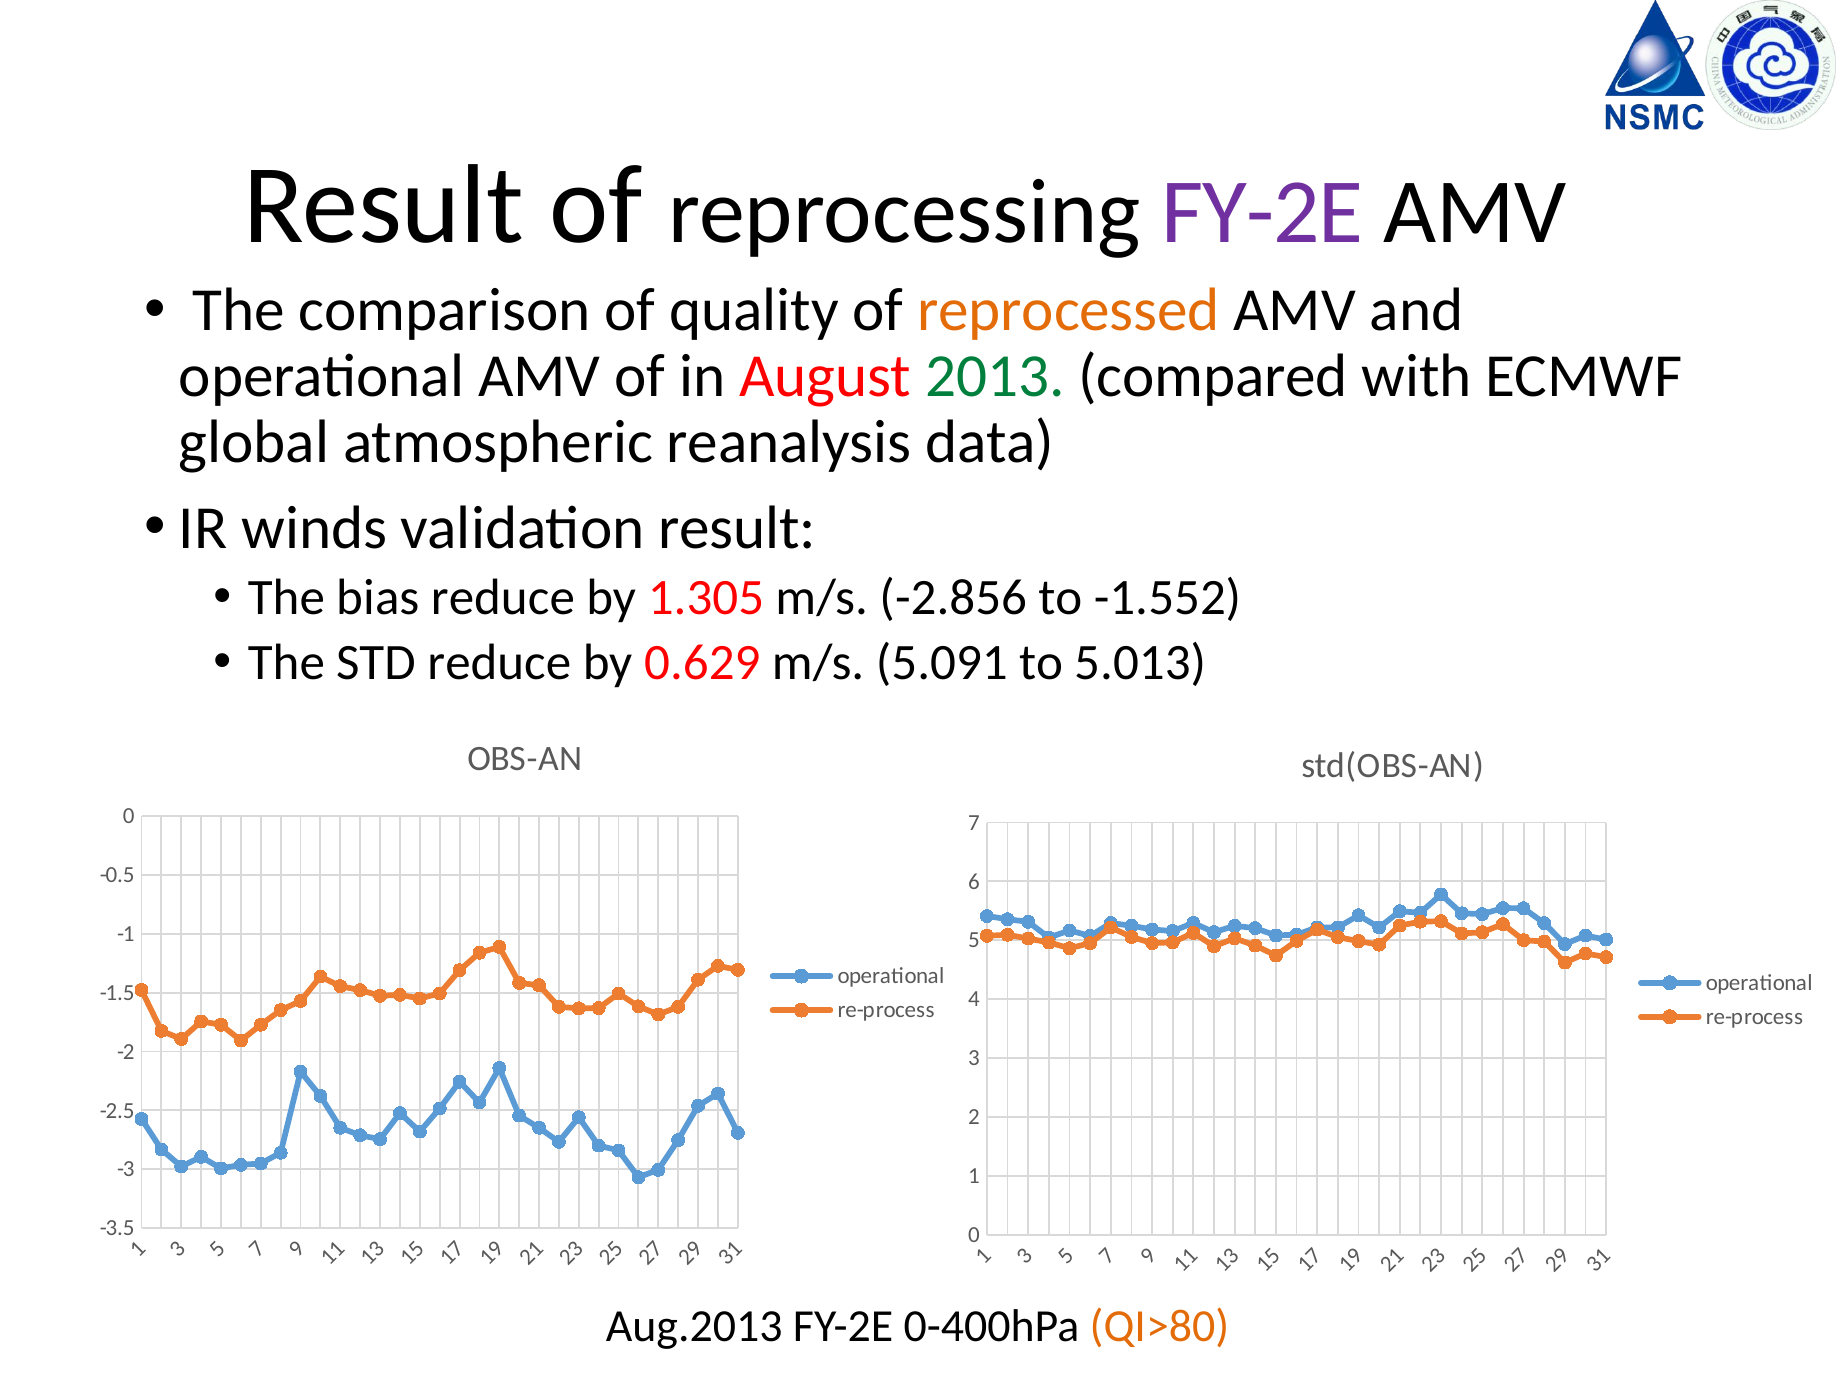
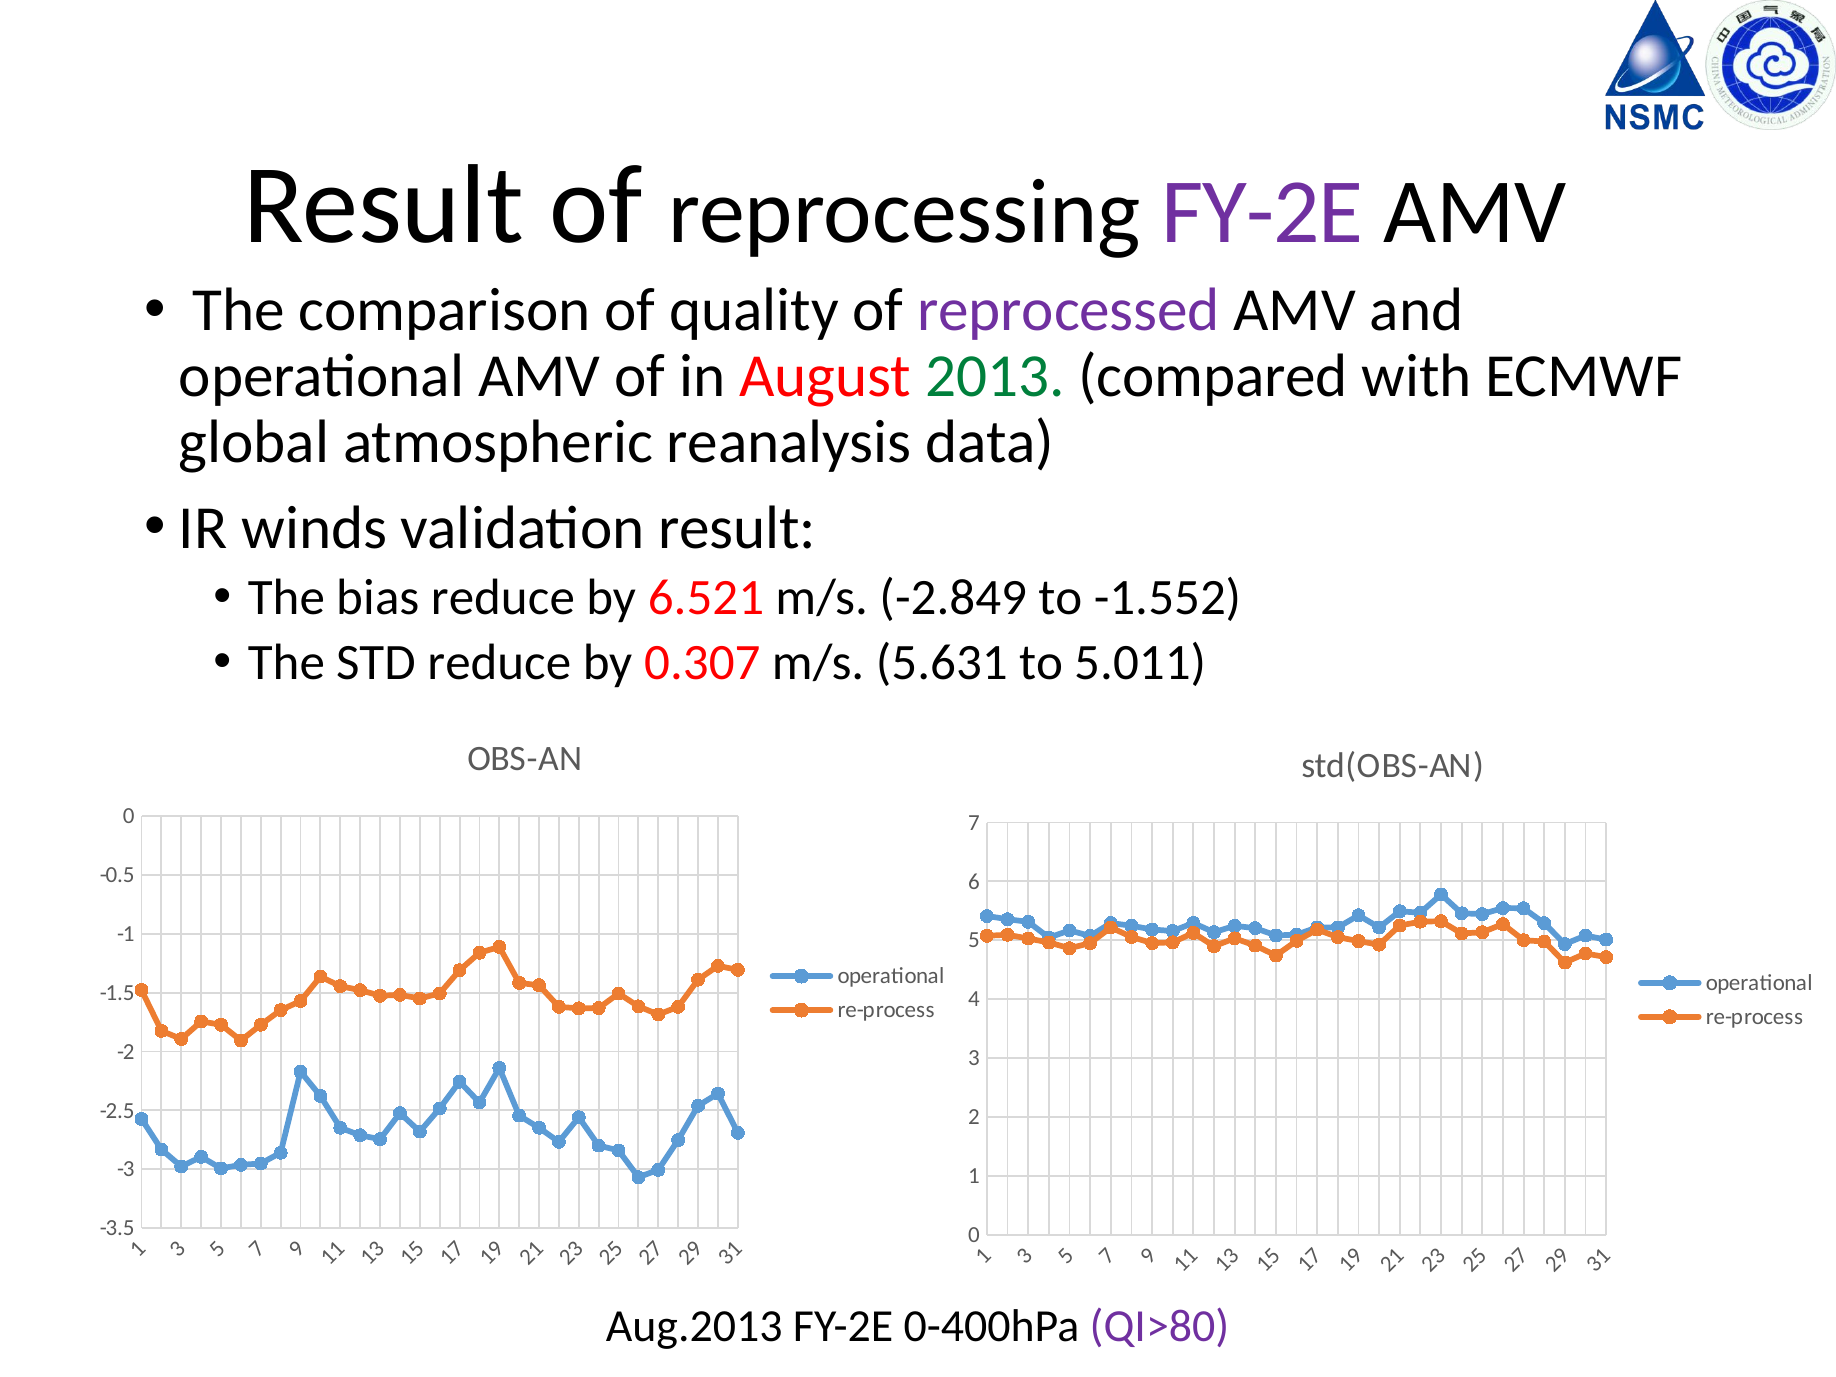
reprocessed colour: orange -> purple (1069, 311)
1.305: 1.305 -> 6.521 (706, 598)
-2.856: -2.856 -> -2.849 (953, 598)
0.629: 0.629 -> 0.307 (702, 663)
5.091: 5.091 -> 5.631 (942, 663)
5.013: 5.013 -> 5.011 (1140, 663)
QI>80 colour: orange -> purple (1159, 1326)
